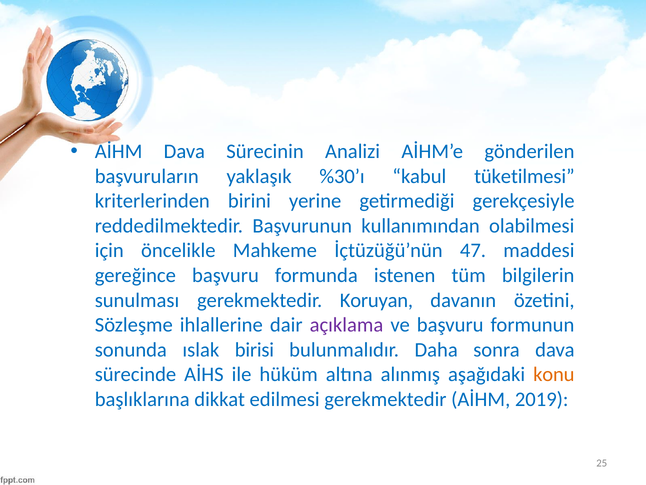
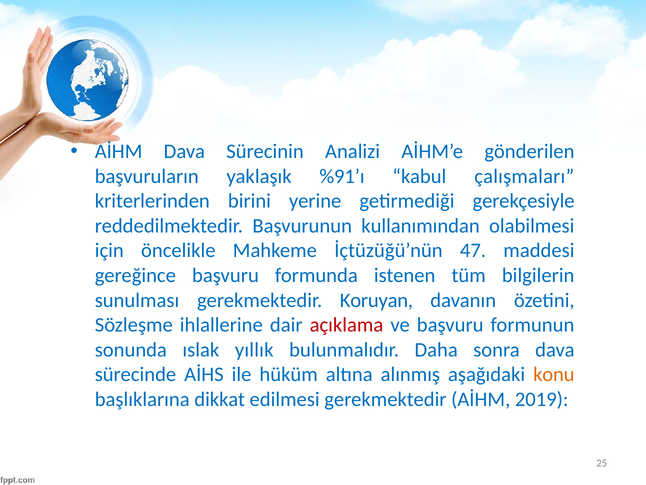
%30’ı: %30’ı -> %91’ı (342, 176)
tüketilmesi: tüketilmesi -> çalışmaları (524, 176)
açıklama colour: purple -> red (346, 325)
birisi: birisi -> yıllık (254, 349)
